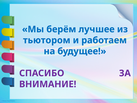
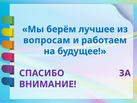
тьютором: тьютором -> вопросам (47, 40)
